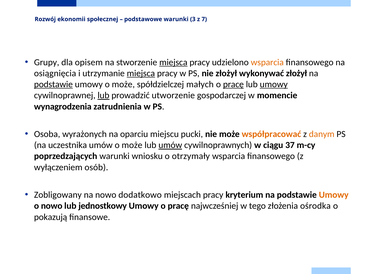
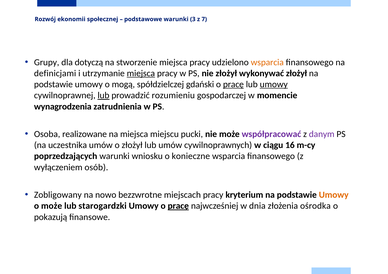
opisem: opisem -> dotyczą (89, 62)
miejsca underline: present -> none (173, 62)
osiągnięcia: osiągnięcia -> definicjami (55, 73)
podstawie underline: present -> none (53, 84)
umowy o może: może -> mogą (123, 84)
małych: małych -> gdański (200, 84)
utworzenie: utworzenie -> rozumieniu (173, 96)
wyrażonych: wyrażonych -> realizowane (85, 134)
na oparciu: oparciu -> miejsca (134, 134)
współpracować colour: orange -> purple (271, 134)
danym colour: orange -> purple (322, 134)
umów o może: może -> złożył (132, 145)
umów underline: present -> none (170, 145)
37: 37 -> 16 (290, 145)
otrzymały: otrzymały -> konieczne (191, 156)
dodatkowo: dodatkowo -> bezzwrotne (140, 195)
o nowo: nowo -> może (52, 206)
jednostkowy: jednostkowy -> starogardzki (103, 206)
pracę underline: none -> present (178, 206)
tego: tego -> dnia (257, 206)
